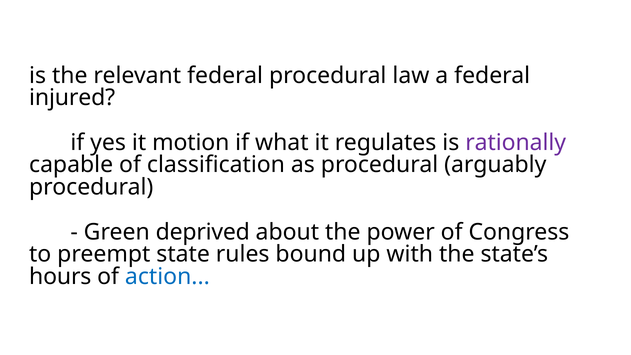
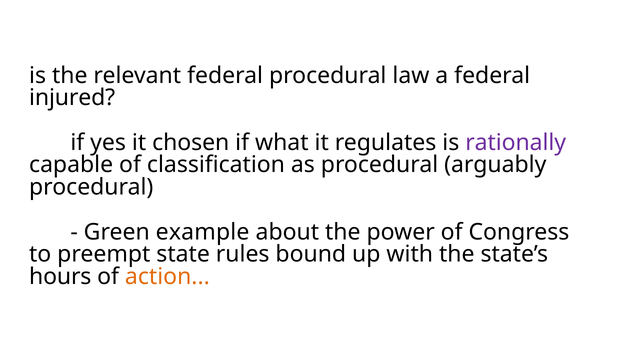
motion: motion -> chosen (191, 142)
deprived: deprived -> example (203, 232)
action colour: blue -> orange (167, 277)
